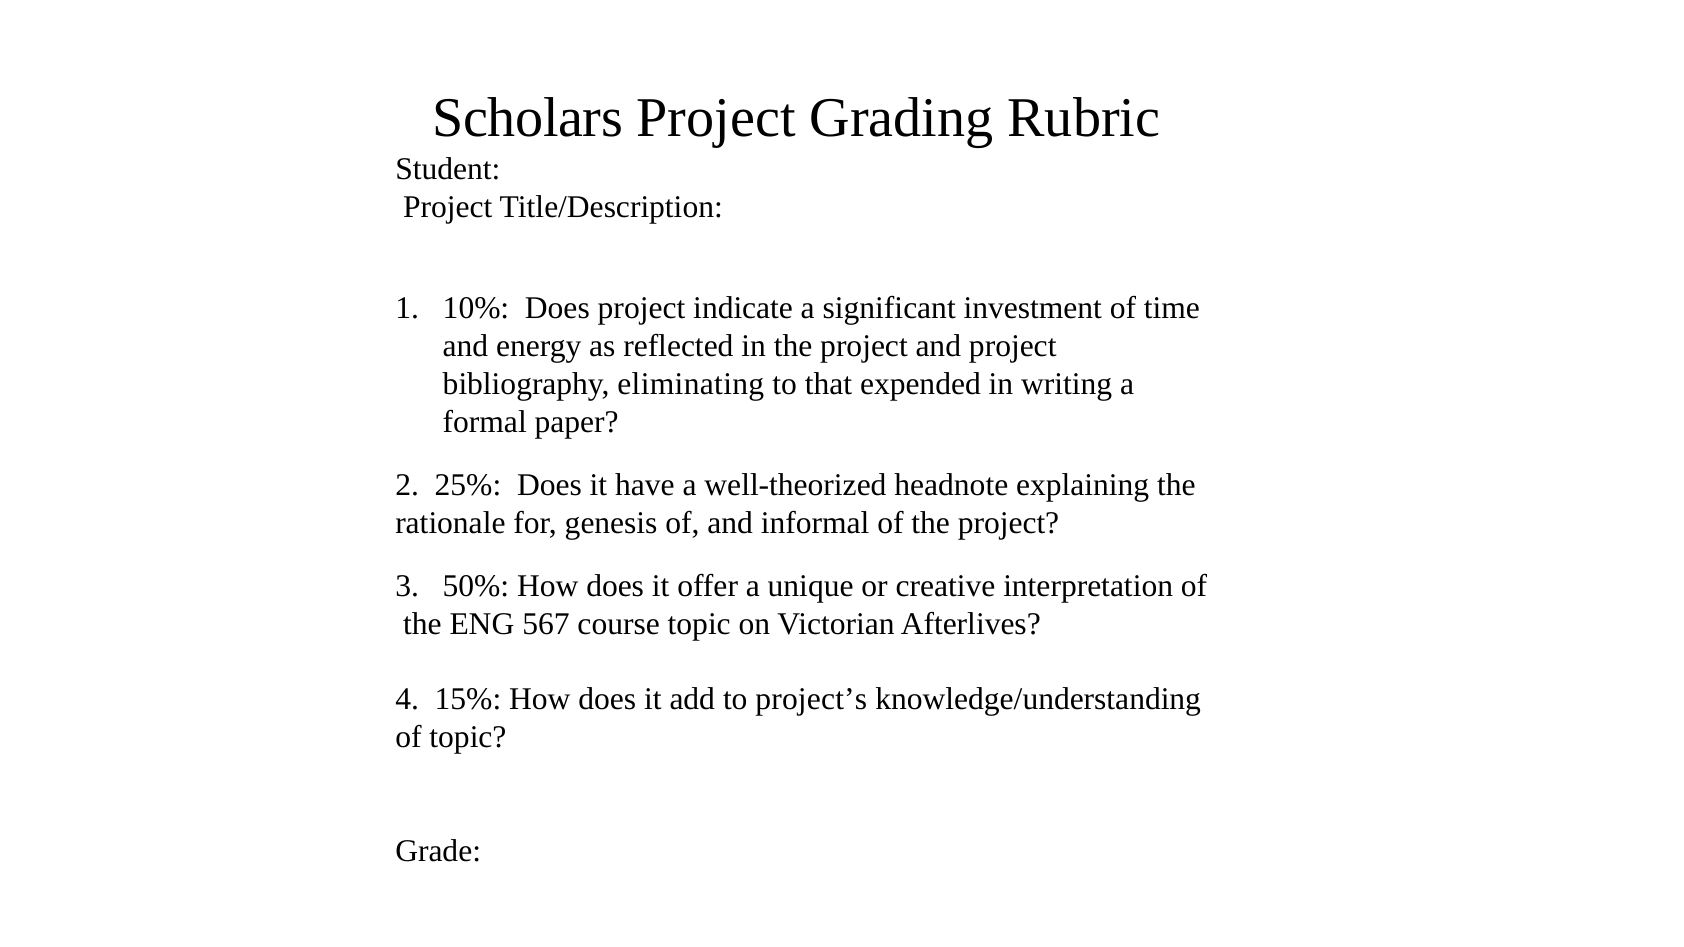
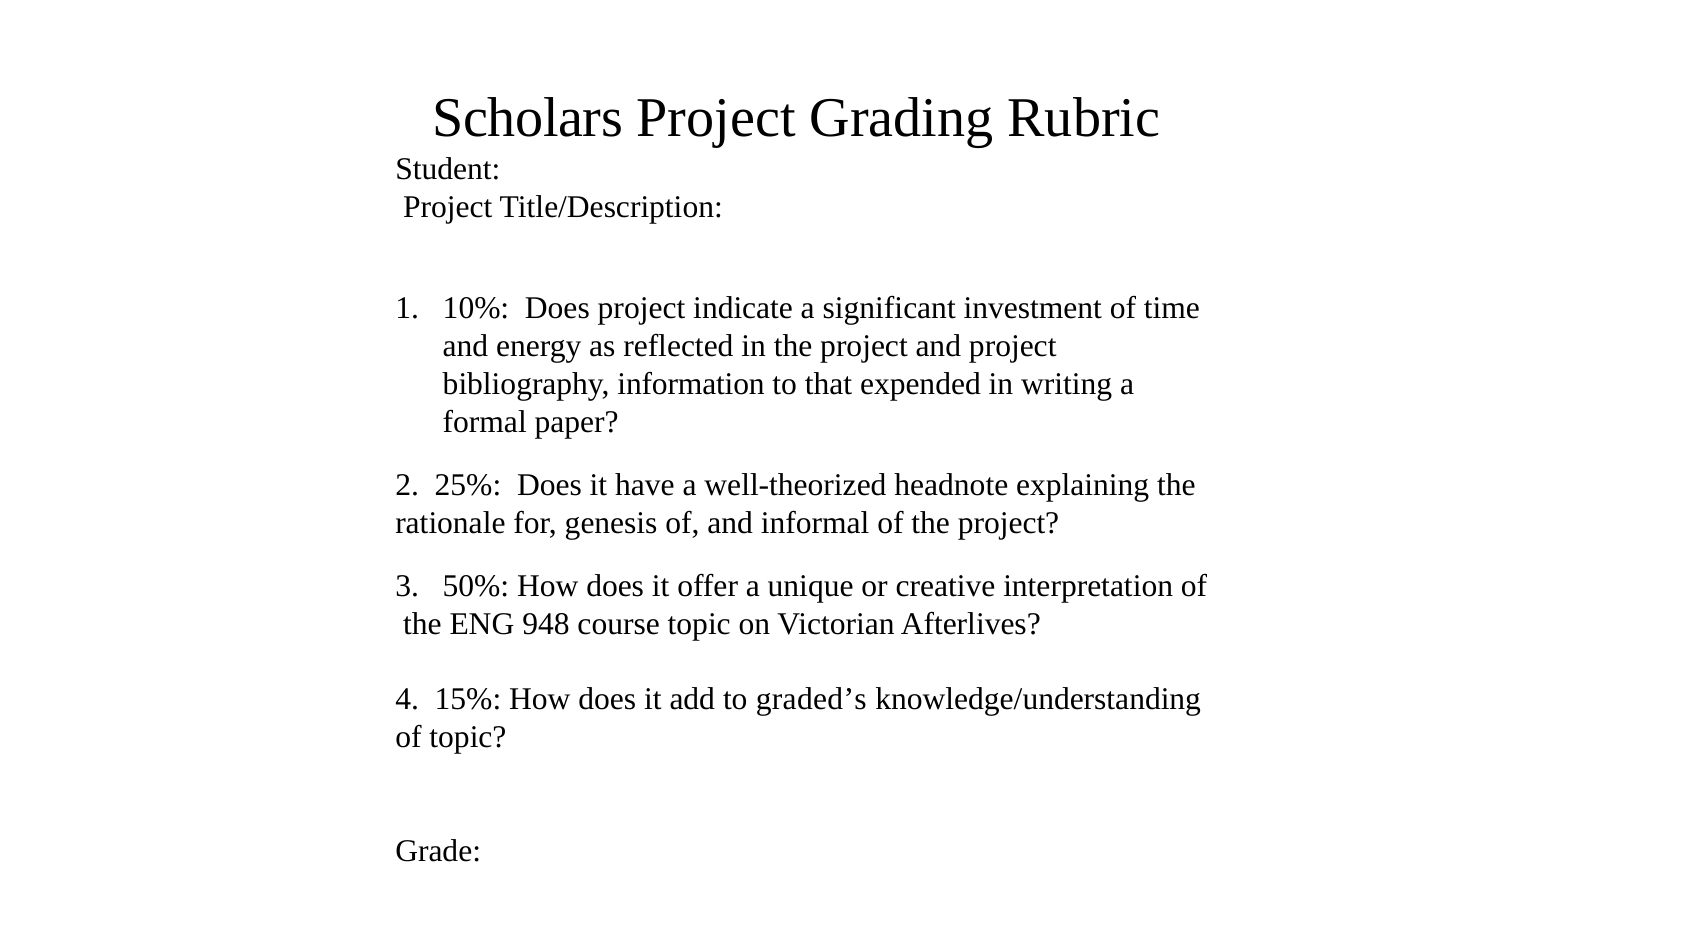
eliminating: eliminating -> information (691, 384)
567: 567 -> 948 (546, 624)
project’s: project’s -> graded’s (811, 700)
